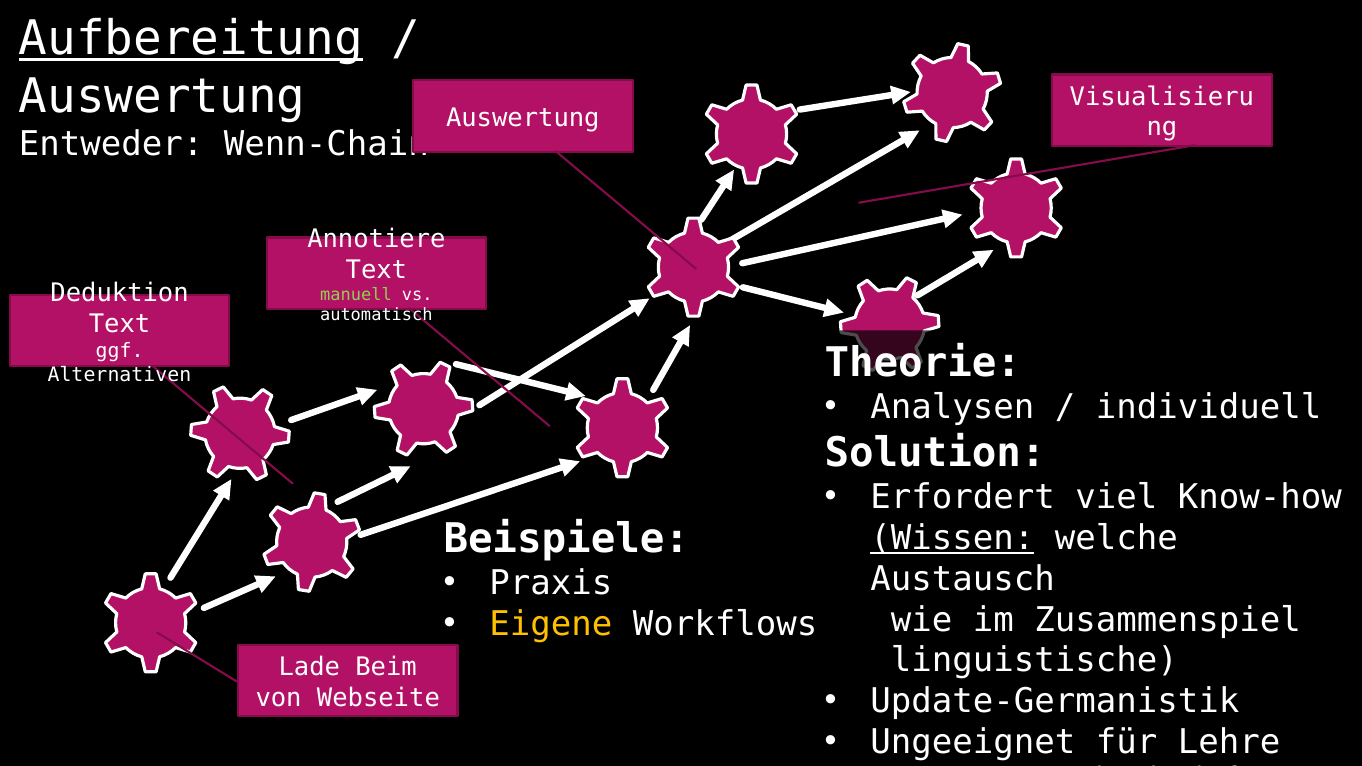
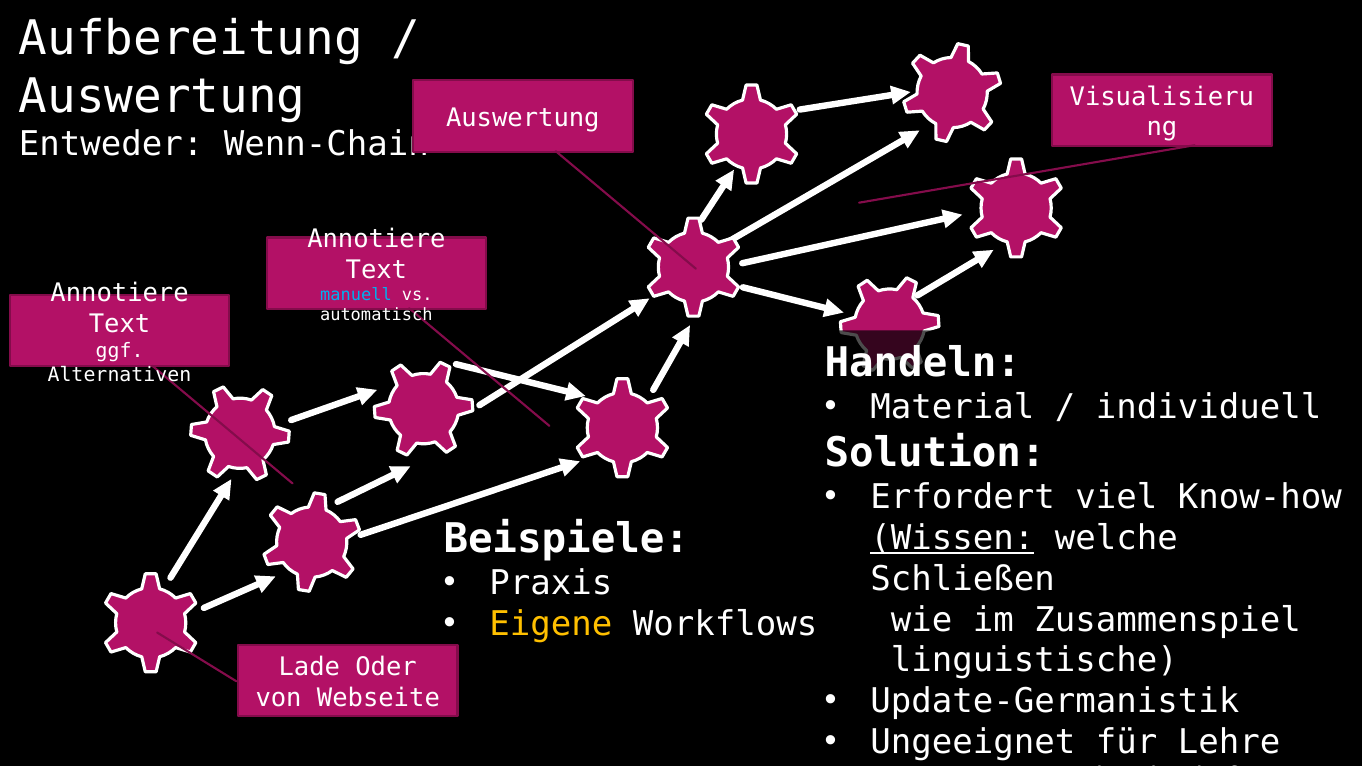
Aufbereitung underline: present -> none (191, 39)
Deduktion: Deduktion -> Annotiere (120, 293)
manuell colour: light green -> light blue (356, 295)
Theorie: Theorie -> Handeln (923, 363)
Analysen: Analysen -> Material (952, 407)
Austausch: Austausch -> Schließen (963, 579)
Beim: Beim -> Oder (386, 667)
